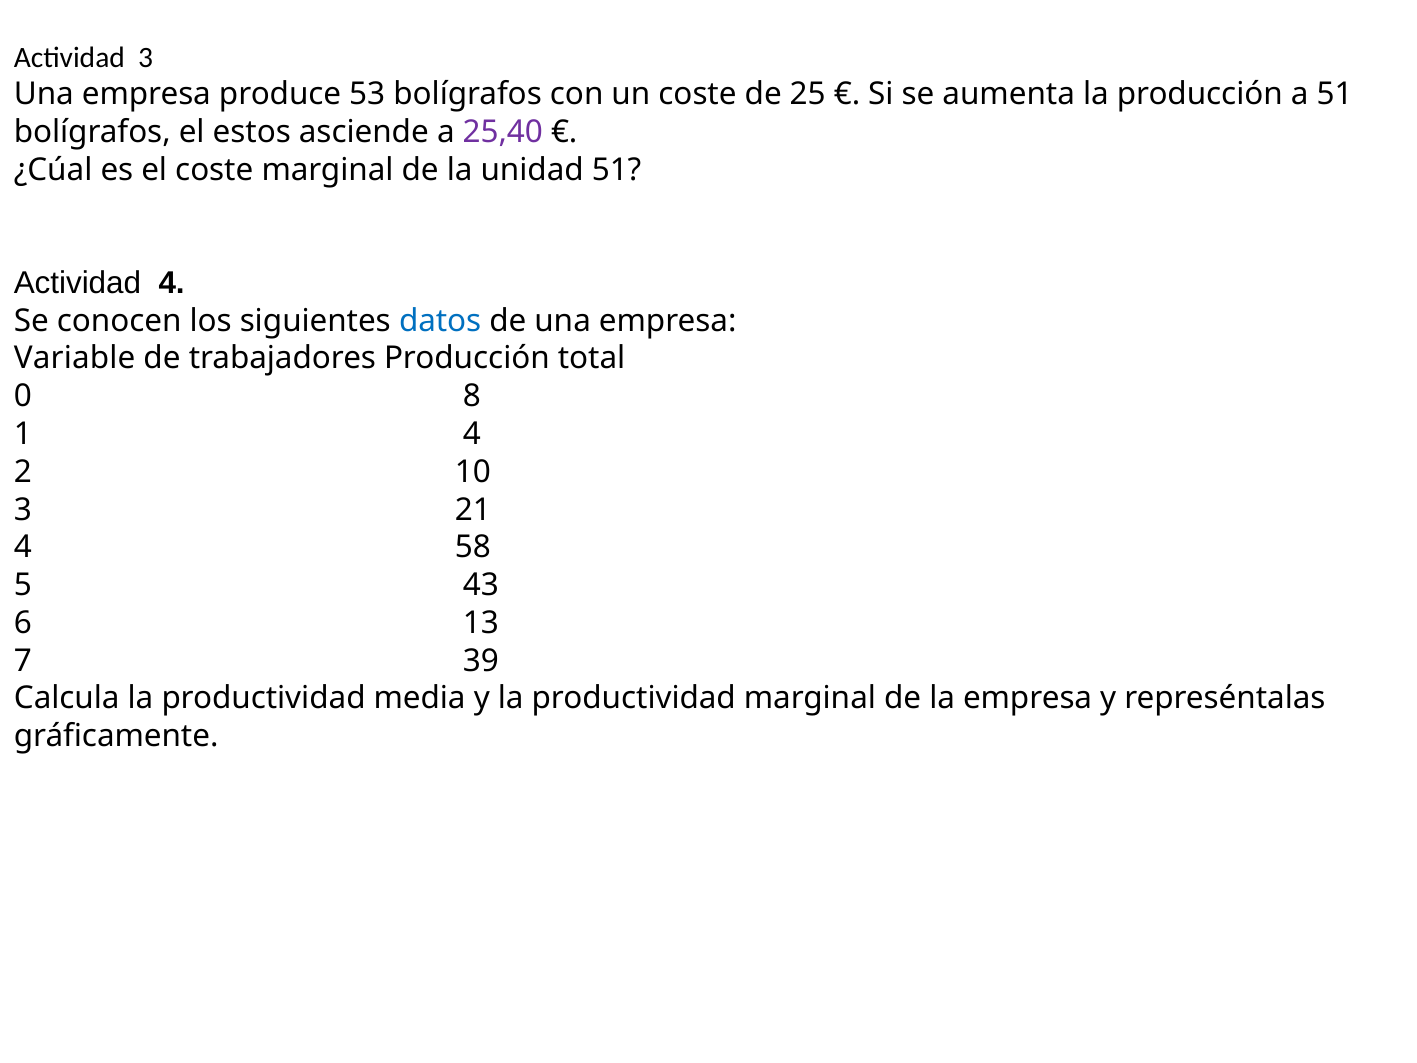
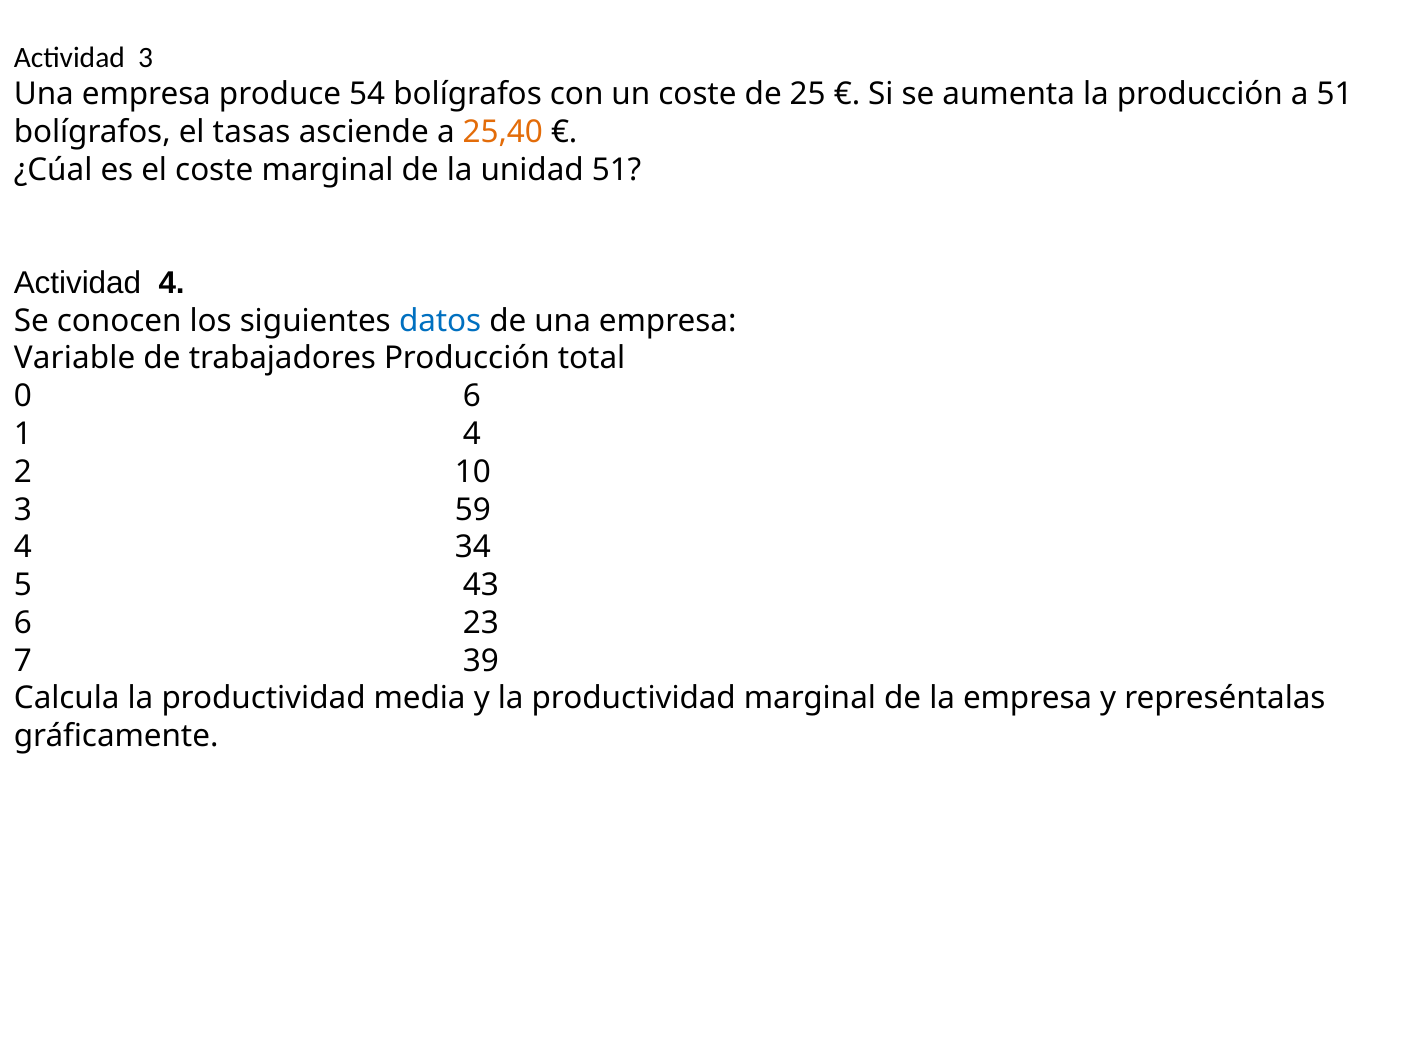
53: 53 -> 54 (367, 94)
estos: estos -> tasas (252, 132)
25,40 colour: purple -> orange (503, 132)
0 8: 8 -> 6 (472, 396)
21: 21 -> 59 (473, 510)
58: 58 -> 34 (473, 547)
13: 13 -> 23 (481, 623)
